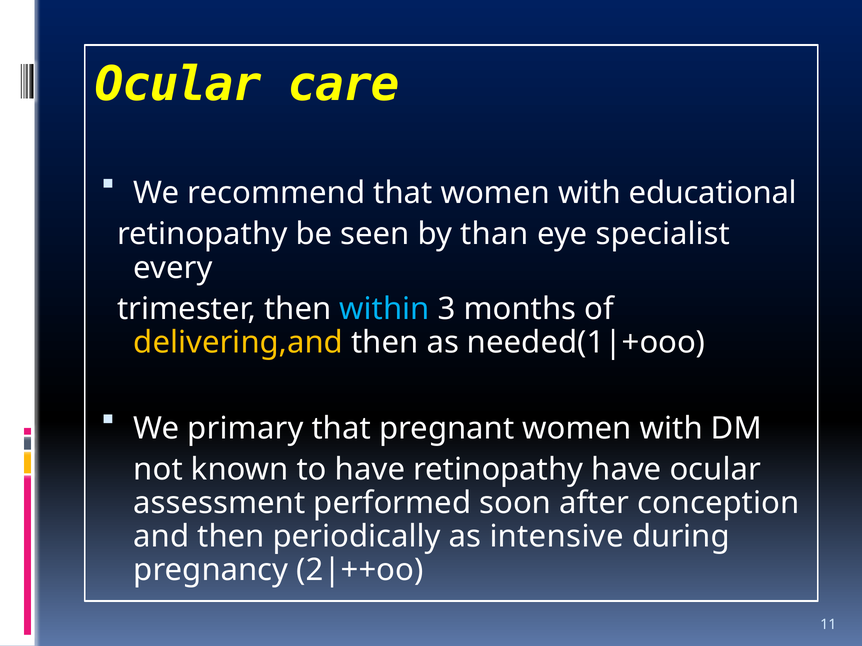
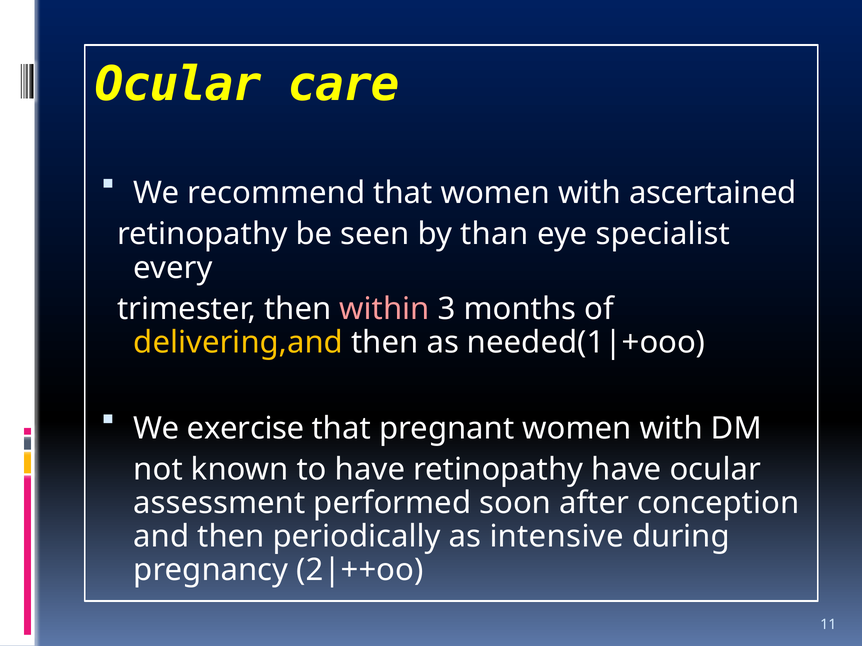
educational: educational -> ascertained (713, 193)
within colour: light blue -> pink (385, 309)
primary: primary -> exercise (246, 429)
